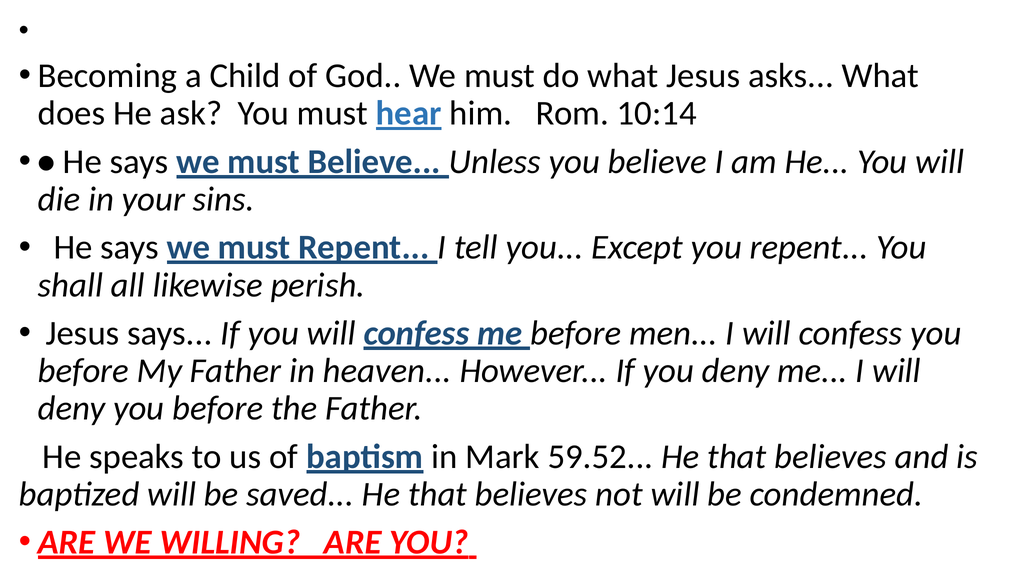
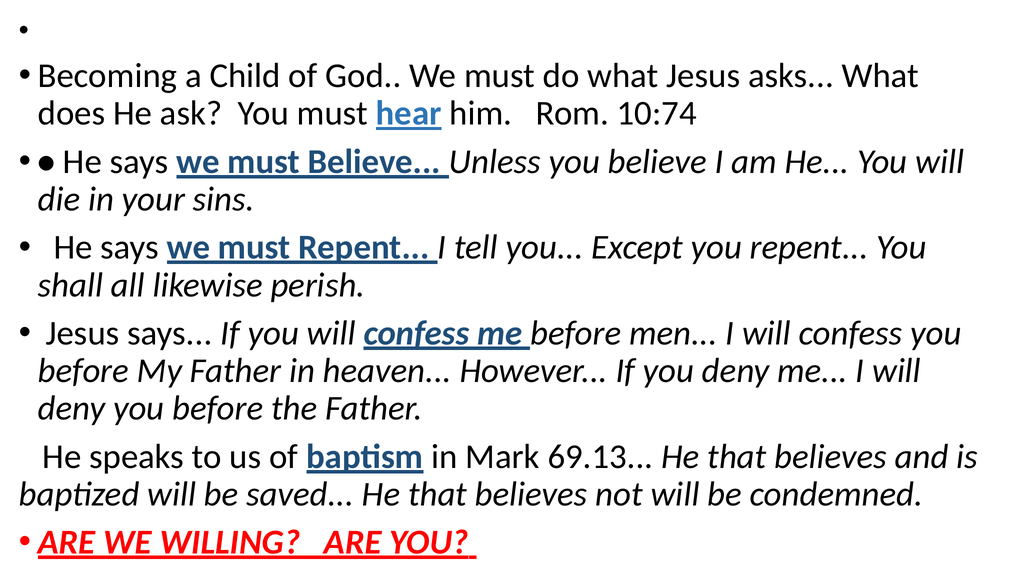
10:14: 10:14 -> 10:74 (657, 113)
59.52: 59.52 -> 69.13 (600, 456)
